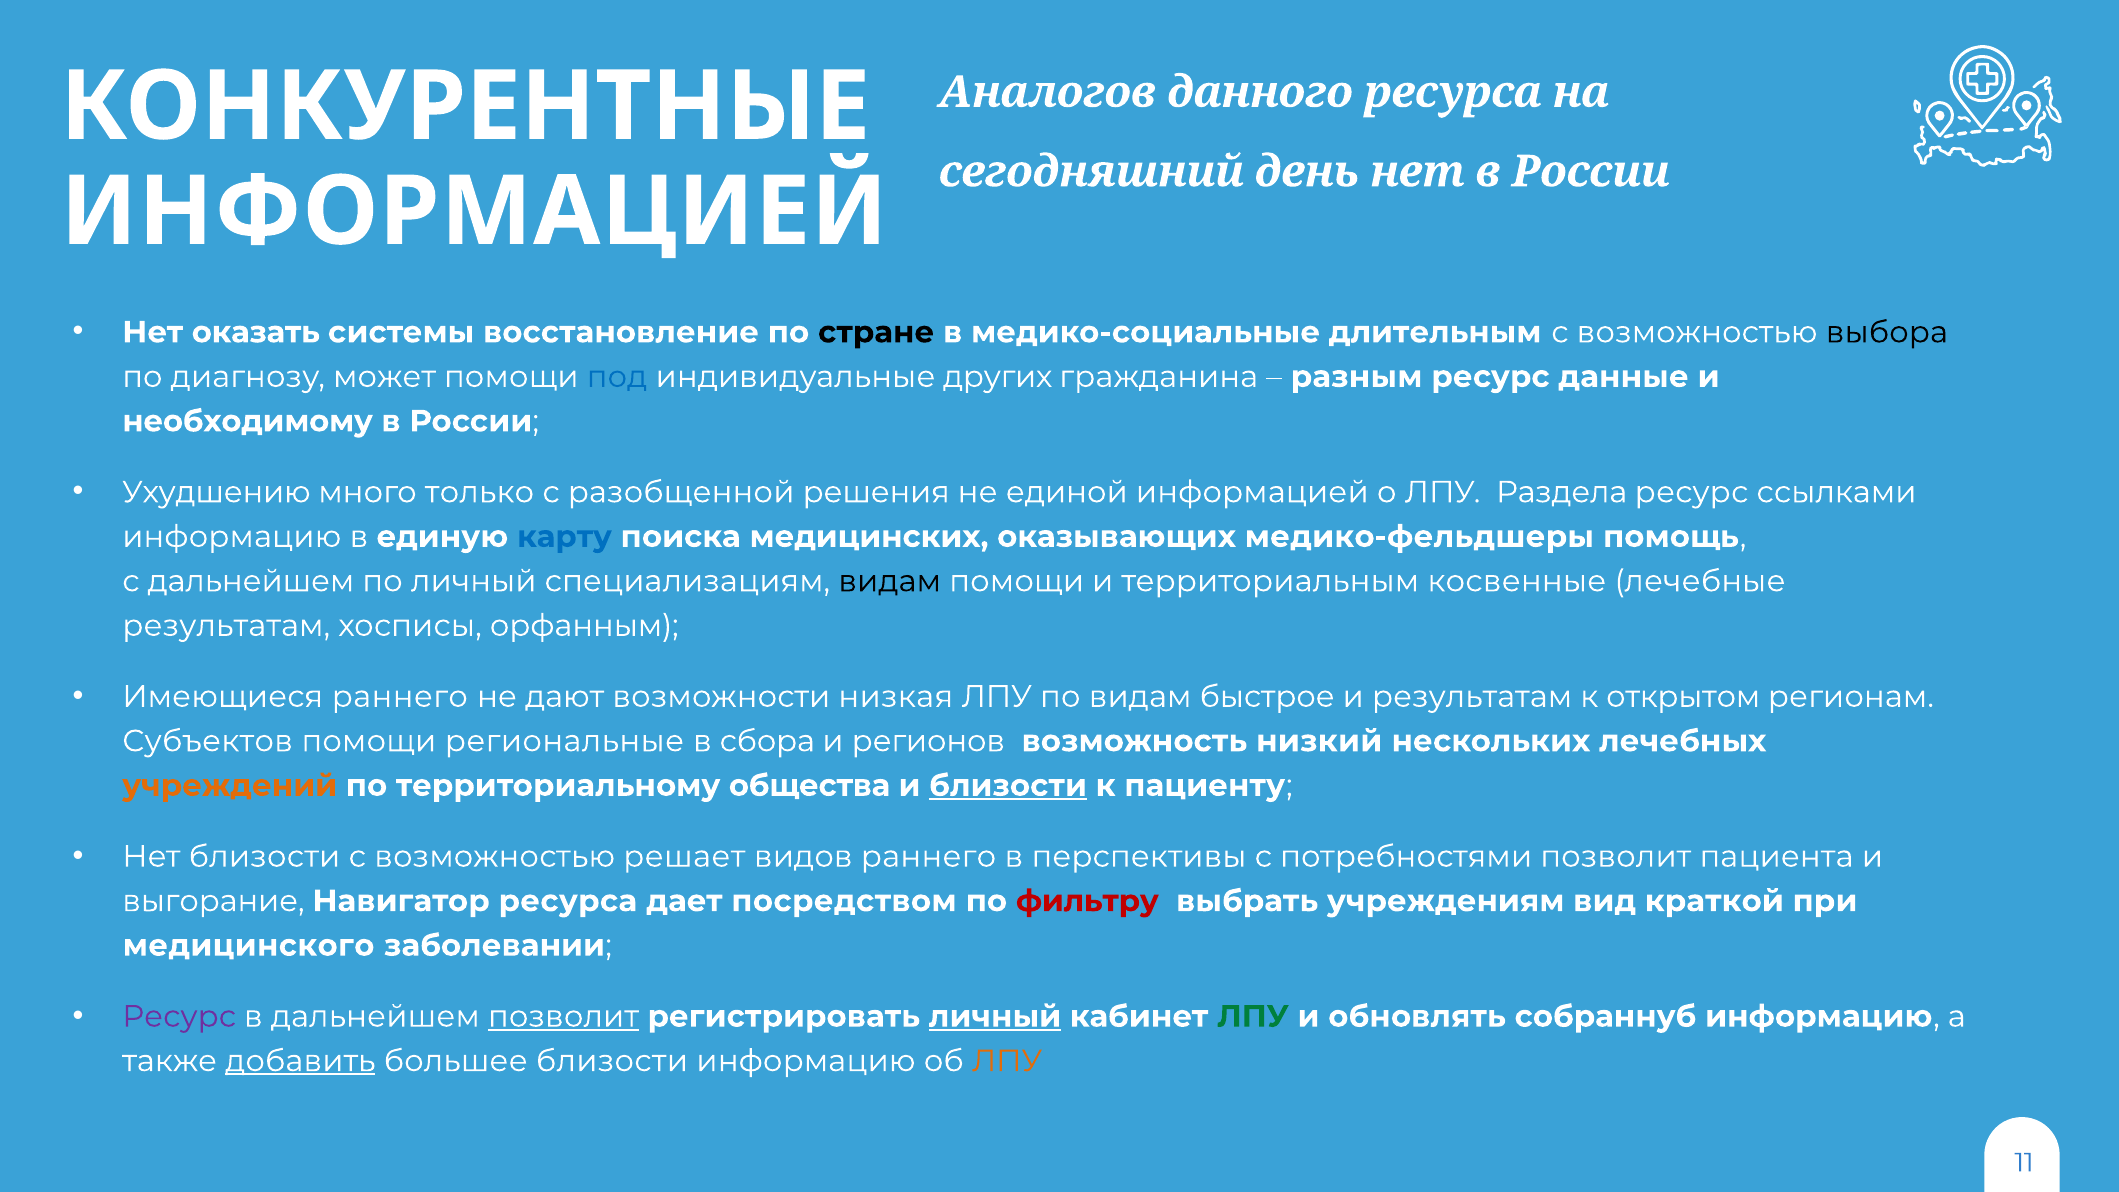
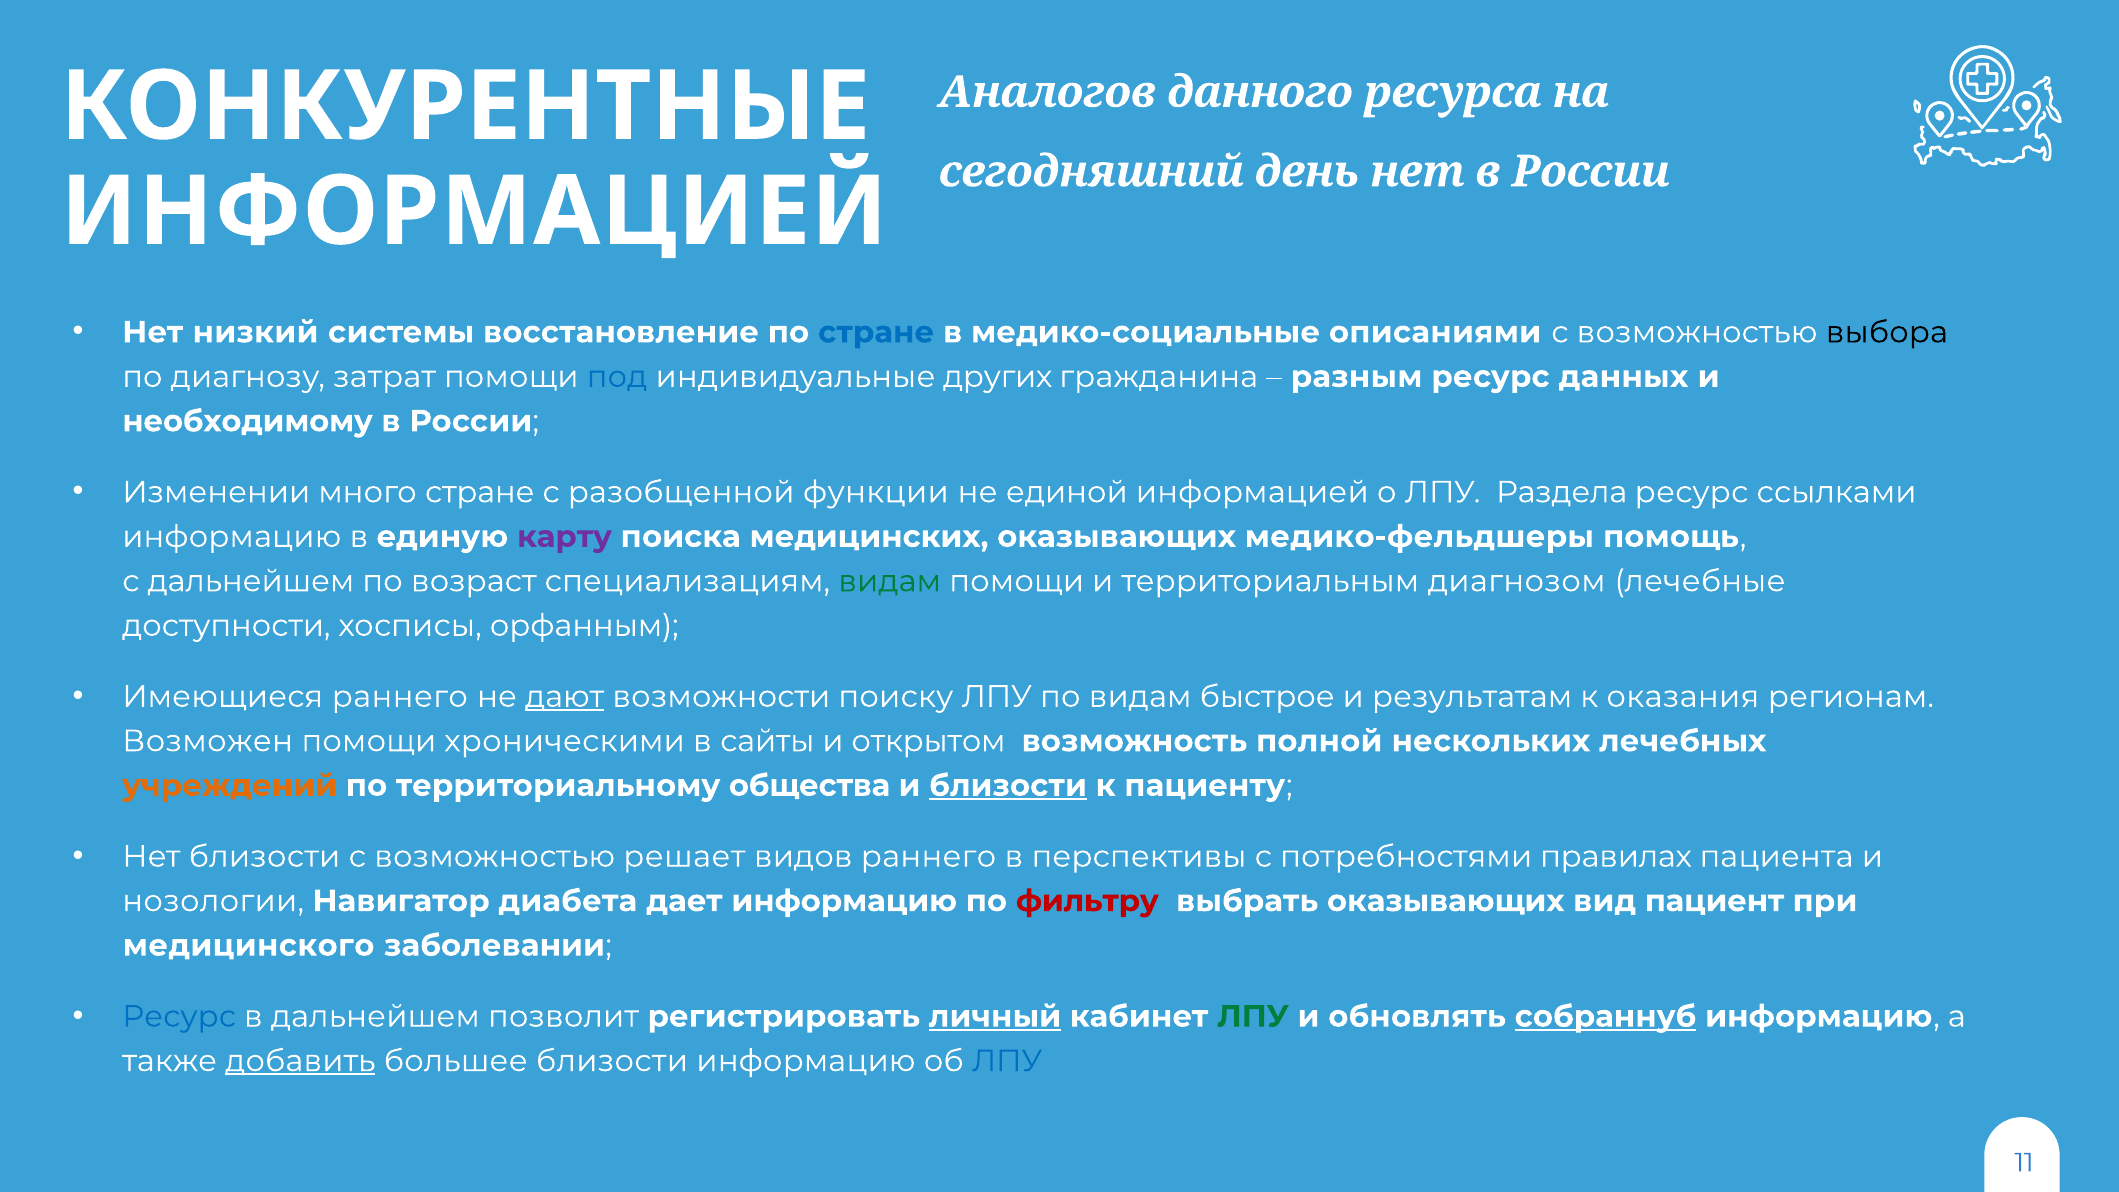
оказать: оказать -> низкий (256, 332)
стране colour: black -> blue (876, 332)
длительным: длительным -> описаниями (1435, 332)
может: может -> затрат (384, 377)
данные: данные -> данных (1624, 377)
Ухудшению: Ухудшению -> Изменении (216, 492)
много только: только -> стране (480, 492)
решения: решения -> функции (876, 492)
карту colour: blue -> purple (564, 537)
по личный: личный -> возраст (474, 581)
видам colour: black -> green (890, 581)
косвенные: косвенные -> диагнозом (1517, 581)
результатам: результатам -> доступности (226, 626)
дают underline: none -> present (565, 697)
низкая: низкая -> поиску (896, 697)
открытом: открытом -> оказания (1683, 697)
Субъектов: Субъектов -> Возможен (208, 741)
региональные: региональные -> хроническими (565, 741)
сбора: сбора -> сайты (767, 741)
регионов: регионов -> открытом (928, 741)
низкий: низкий -> полной (1319, 741)
потребностями позволит: позволит -> правилах (1616, 856)
выгорание: выгорание -> нозологии (213, 901)
Навигатор ресурса: ресурса -> диабета (568, 901)
дает посредством: посредством -> информацию (844, 901)
выбрать учреждениям: учреждениям -> оказывающих (1446, 901)
краткой: краткой -> пациент (1715, 901)
Ресурс colour: purple -> blue (179, 1016)
позволит underline: present -> none (563, 1016)
собраннуб underline: none -> present (1605, 1016)
ЛПУ colour: orange -> blue (1007, 1061)
